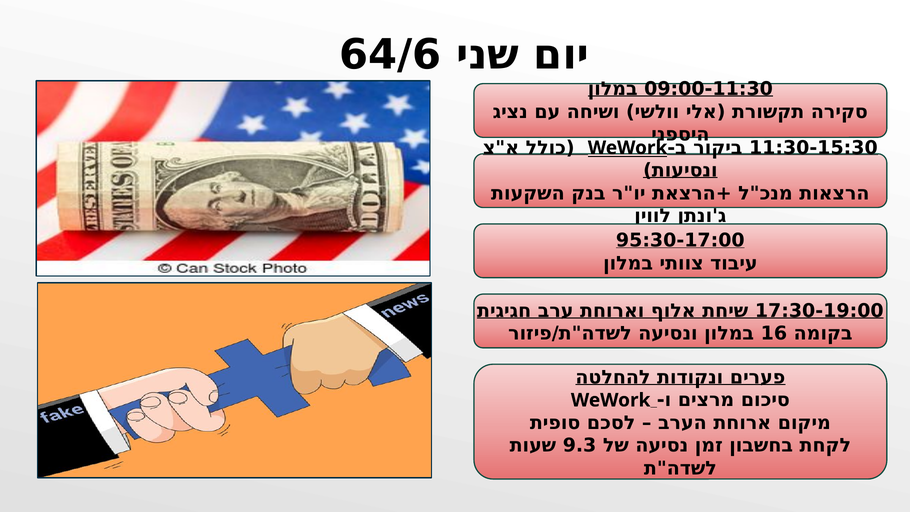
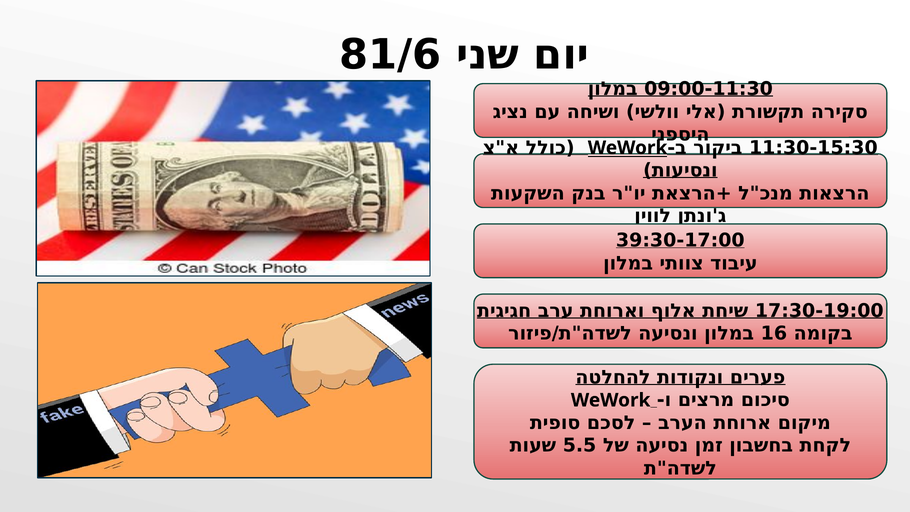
64/6: 64/6 -> 81/6 (390, 55)
95:30-17:00: 95:30-17:00 -> 39:30-17:00 (680, 241)
9.3: 9.3 -> 5.5 (580, 446)
